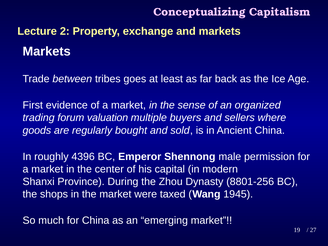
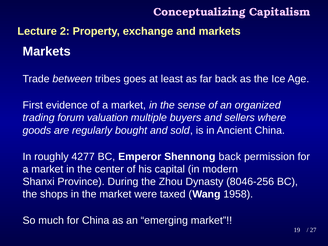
4396: 4396 -> 4277 (83, 157)
Shennong male: male -> back (230, 157)
8801-256: 8801-256 -> 8046-256 (250, 182)
1945: 1945 -> 1958 (238, 194)
